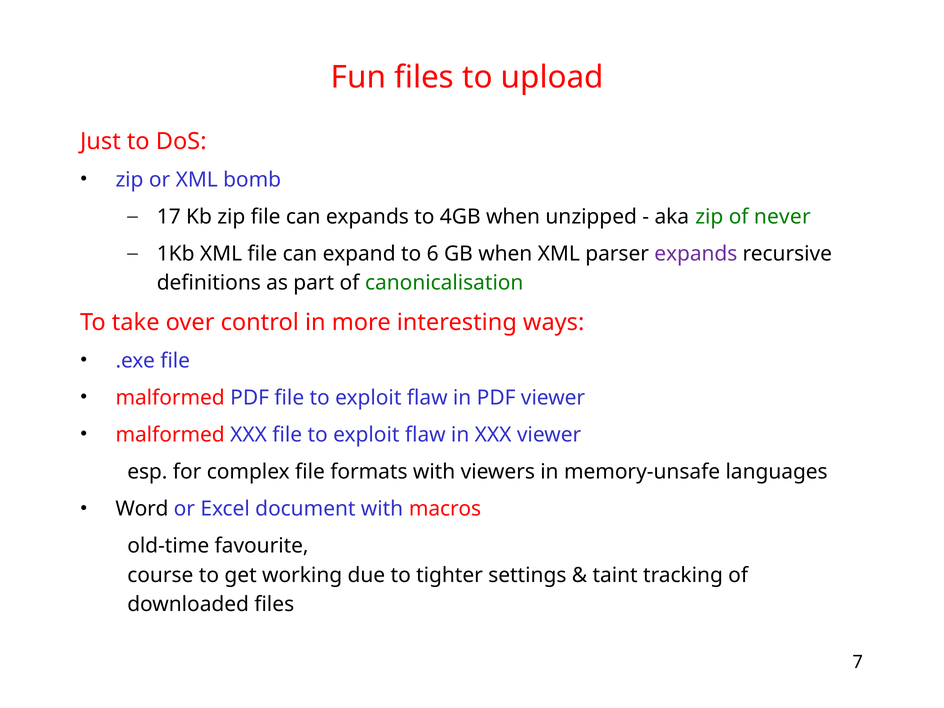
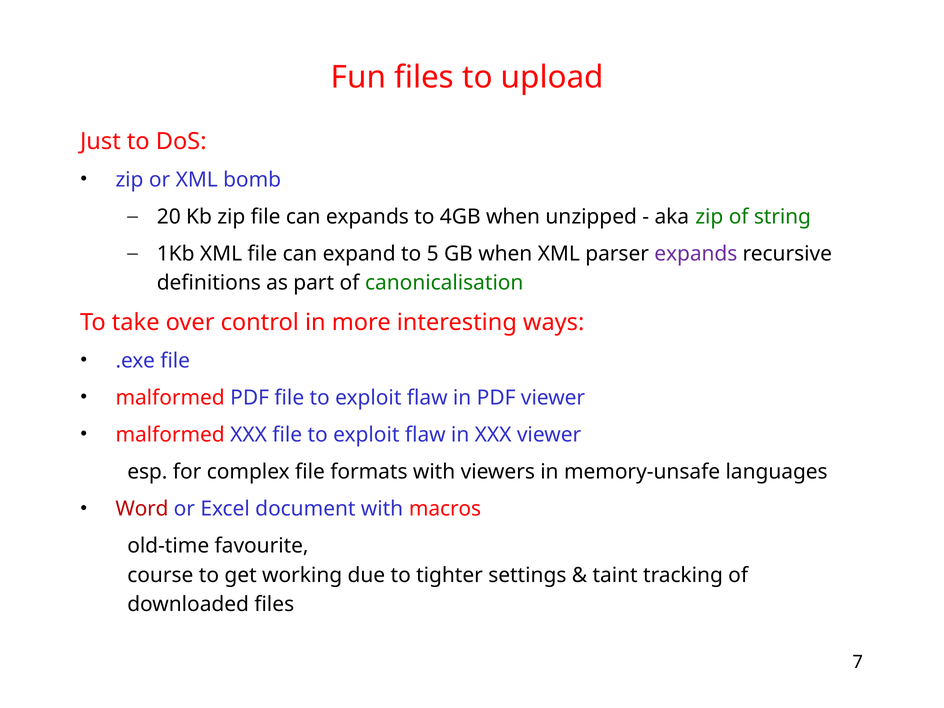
17: 17 -> 20 (169, 217)
never: never -> string (782, 217)
6: 6 -> 5 (433, 254)
Word colour: black -> red (142, 509)
